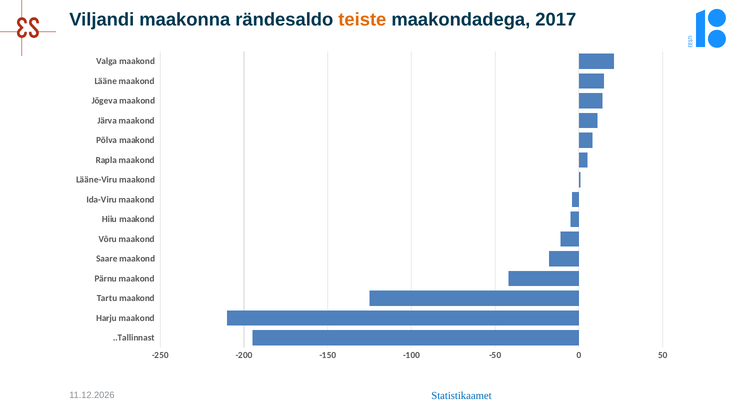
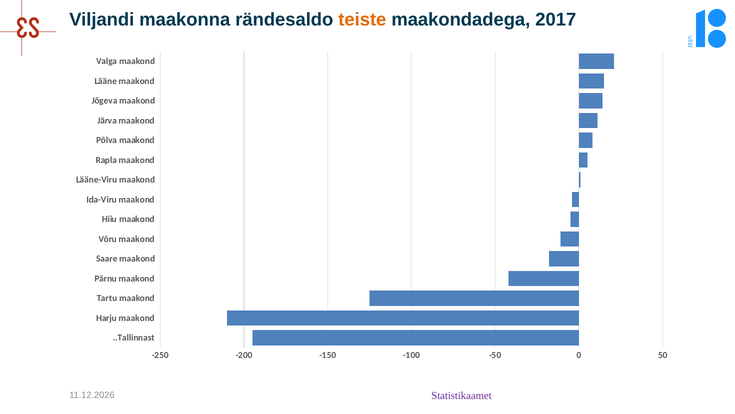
Statistikaamet colour: blue -> purple (461, 395)
